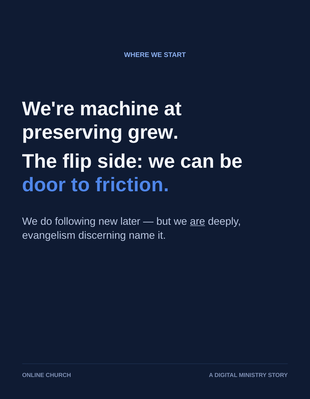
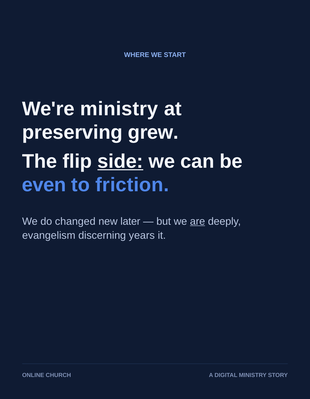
We're machine: machine -> ministry (119, 109)
side underline: none -> present (120, 161)
door: door -> even (44, 185)
following: following -> changed (75, 221)
name: name -> years (142, 235)
